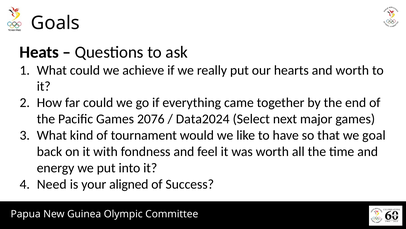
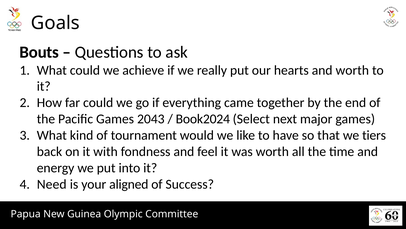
Heats: Heats -> Bouts (39, 52)
2076: 2076 -> 2043 (151, 119)
Data2024: Data2024 -> Book2024 (203, 119)
goal: goal -> tiers (374, 135)
